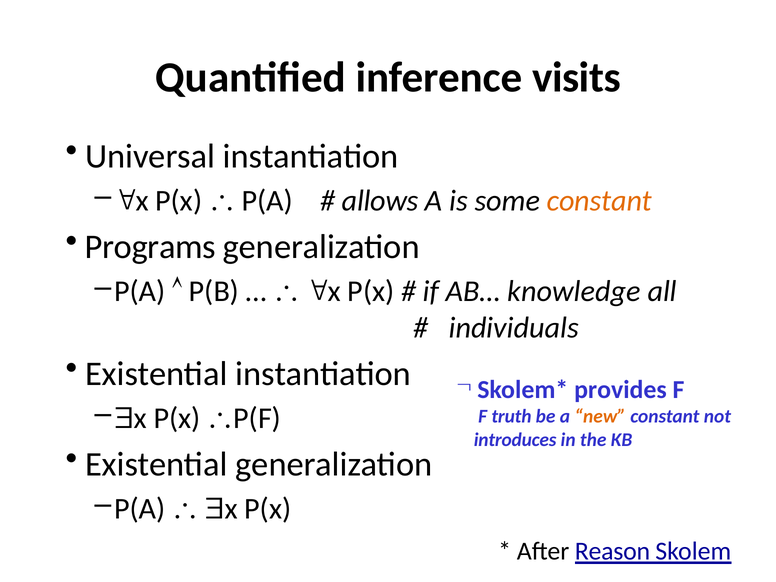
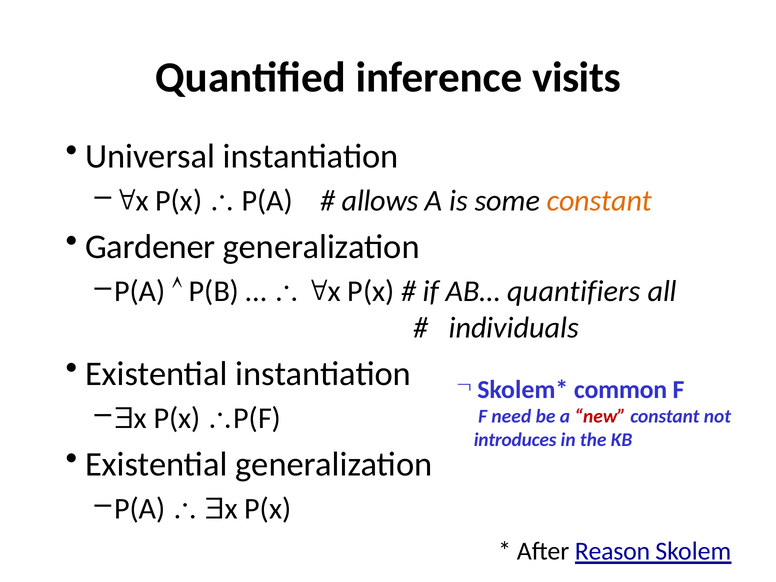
Programs: Programs -> Gardener (150, 247)
knowledge: knowledge -> quantifiers (574, 291)
provides: provides -> common (621, 390)
truth: truth -> need (511, 416)
new colour: orange -> red (600, 416)
